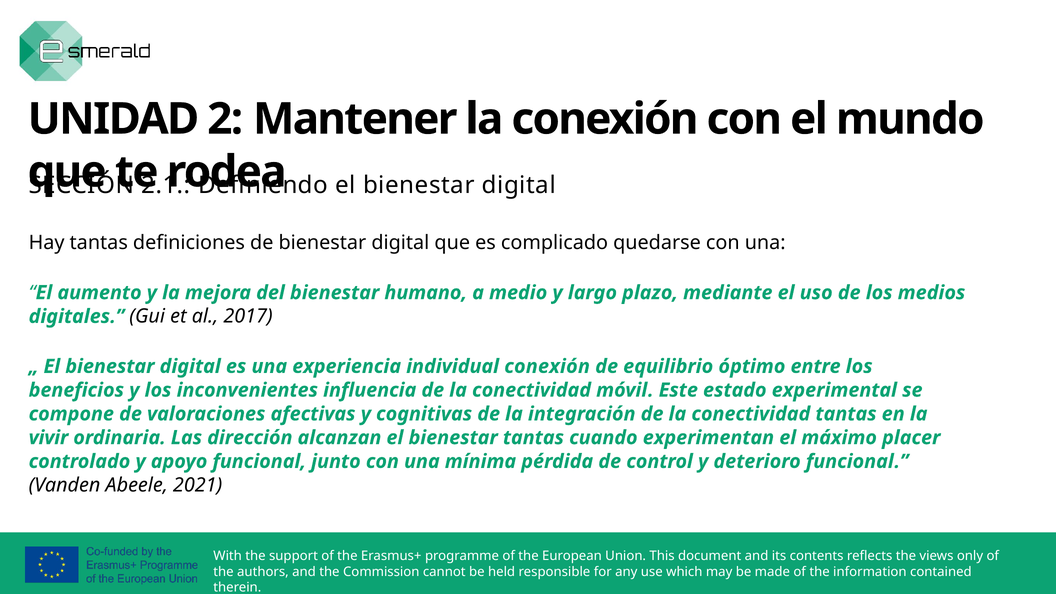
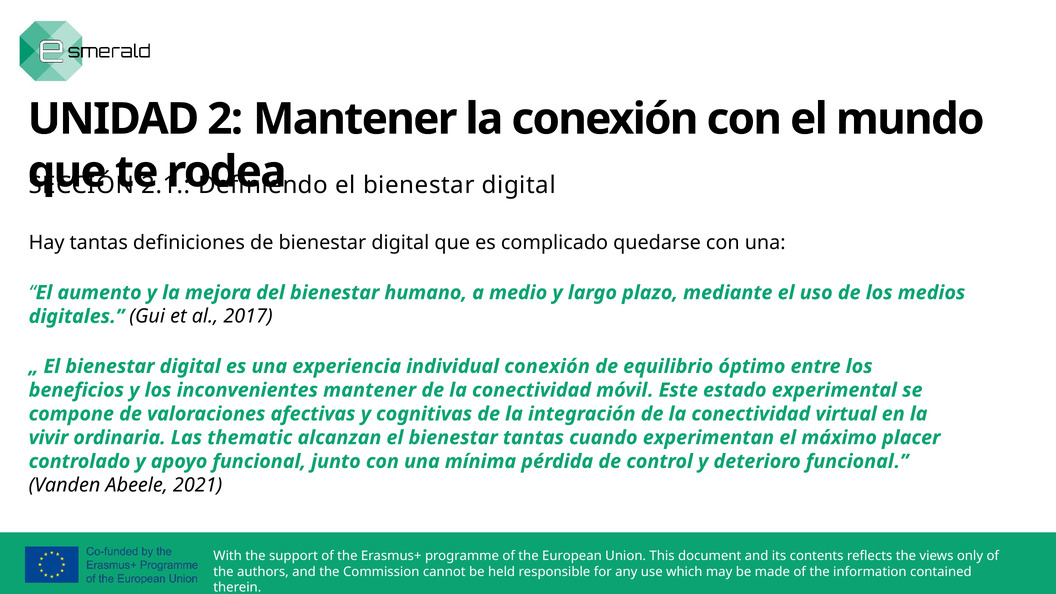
inconvenientes influencia: influencia -> mantener (370, 390)
conectividad tantas: tantas -> virtual (846, 414)
dirección: dirección -> thematic (250, 438)
